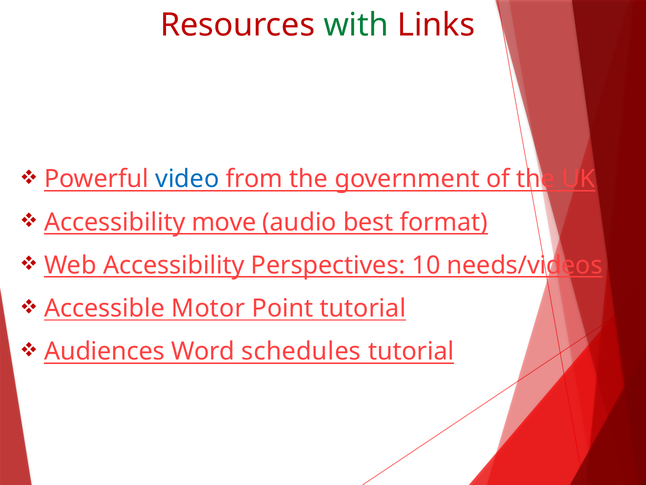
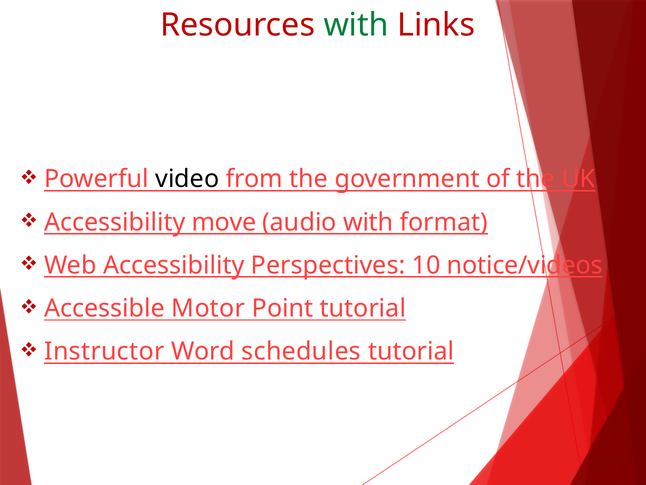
video colour: blue -> black (187, 179)
audio best: best -> with (368, 222)
needs/videos: needs/videos -> notice/videos (525, 265)
Audiences: Audiences -> Instructor (104, 351)
